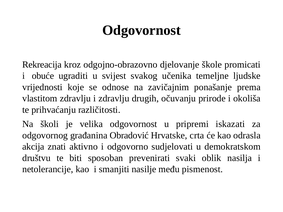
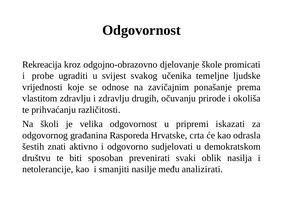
obuće: obuće -> probe (43, 76)
Obradović: Obradović -> Rasporeda (129, 136)
akcija: akcija -> šestih (33, 147)
pismenost: pismenost -> analizirati (202, 169)
